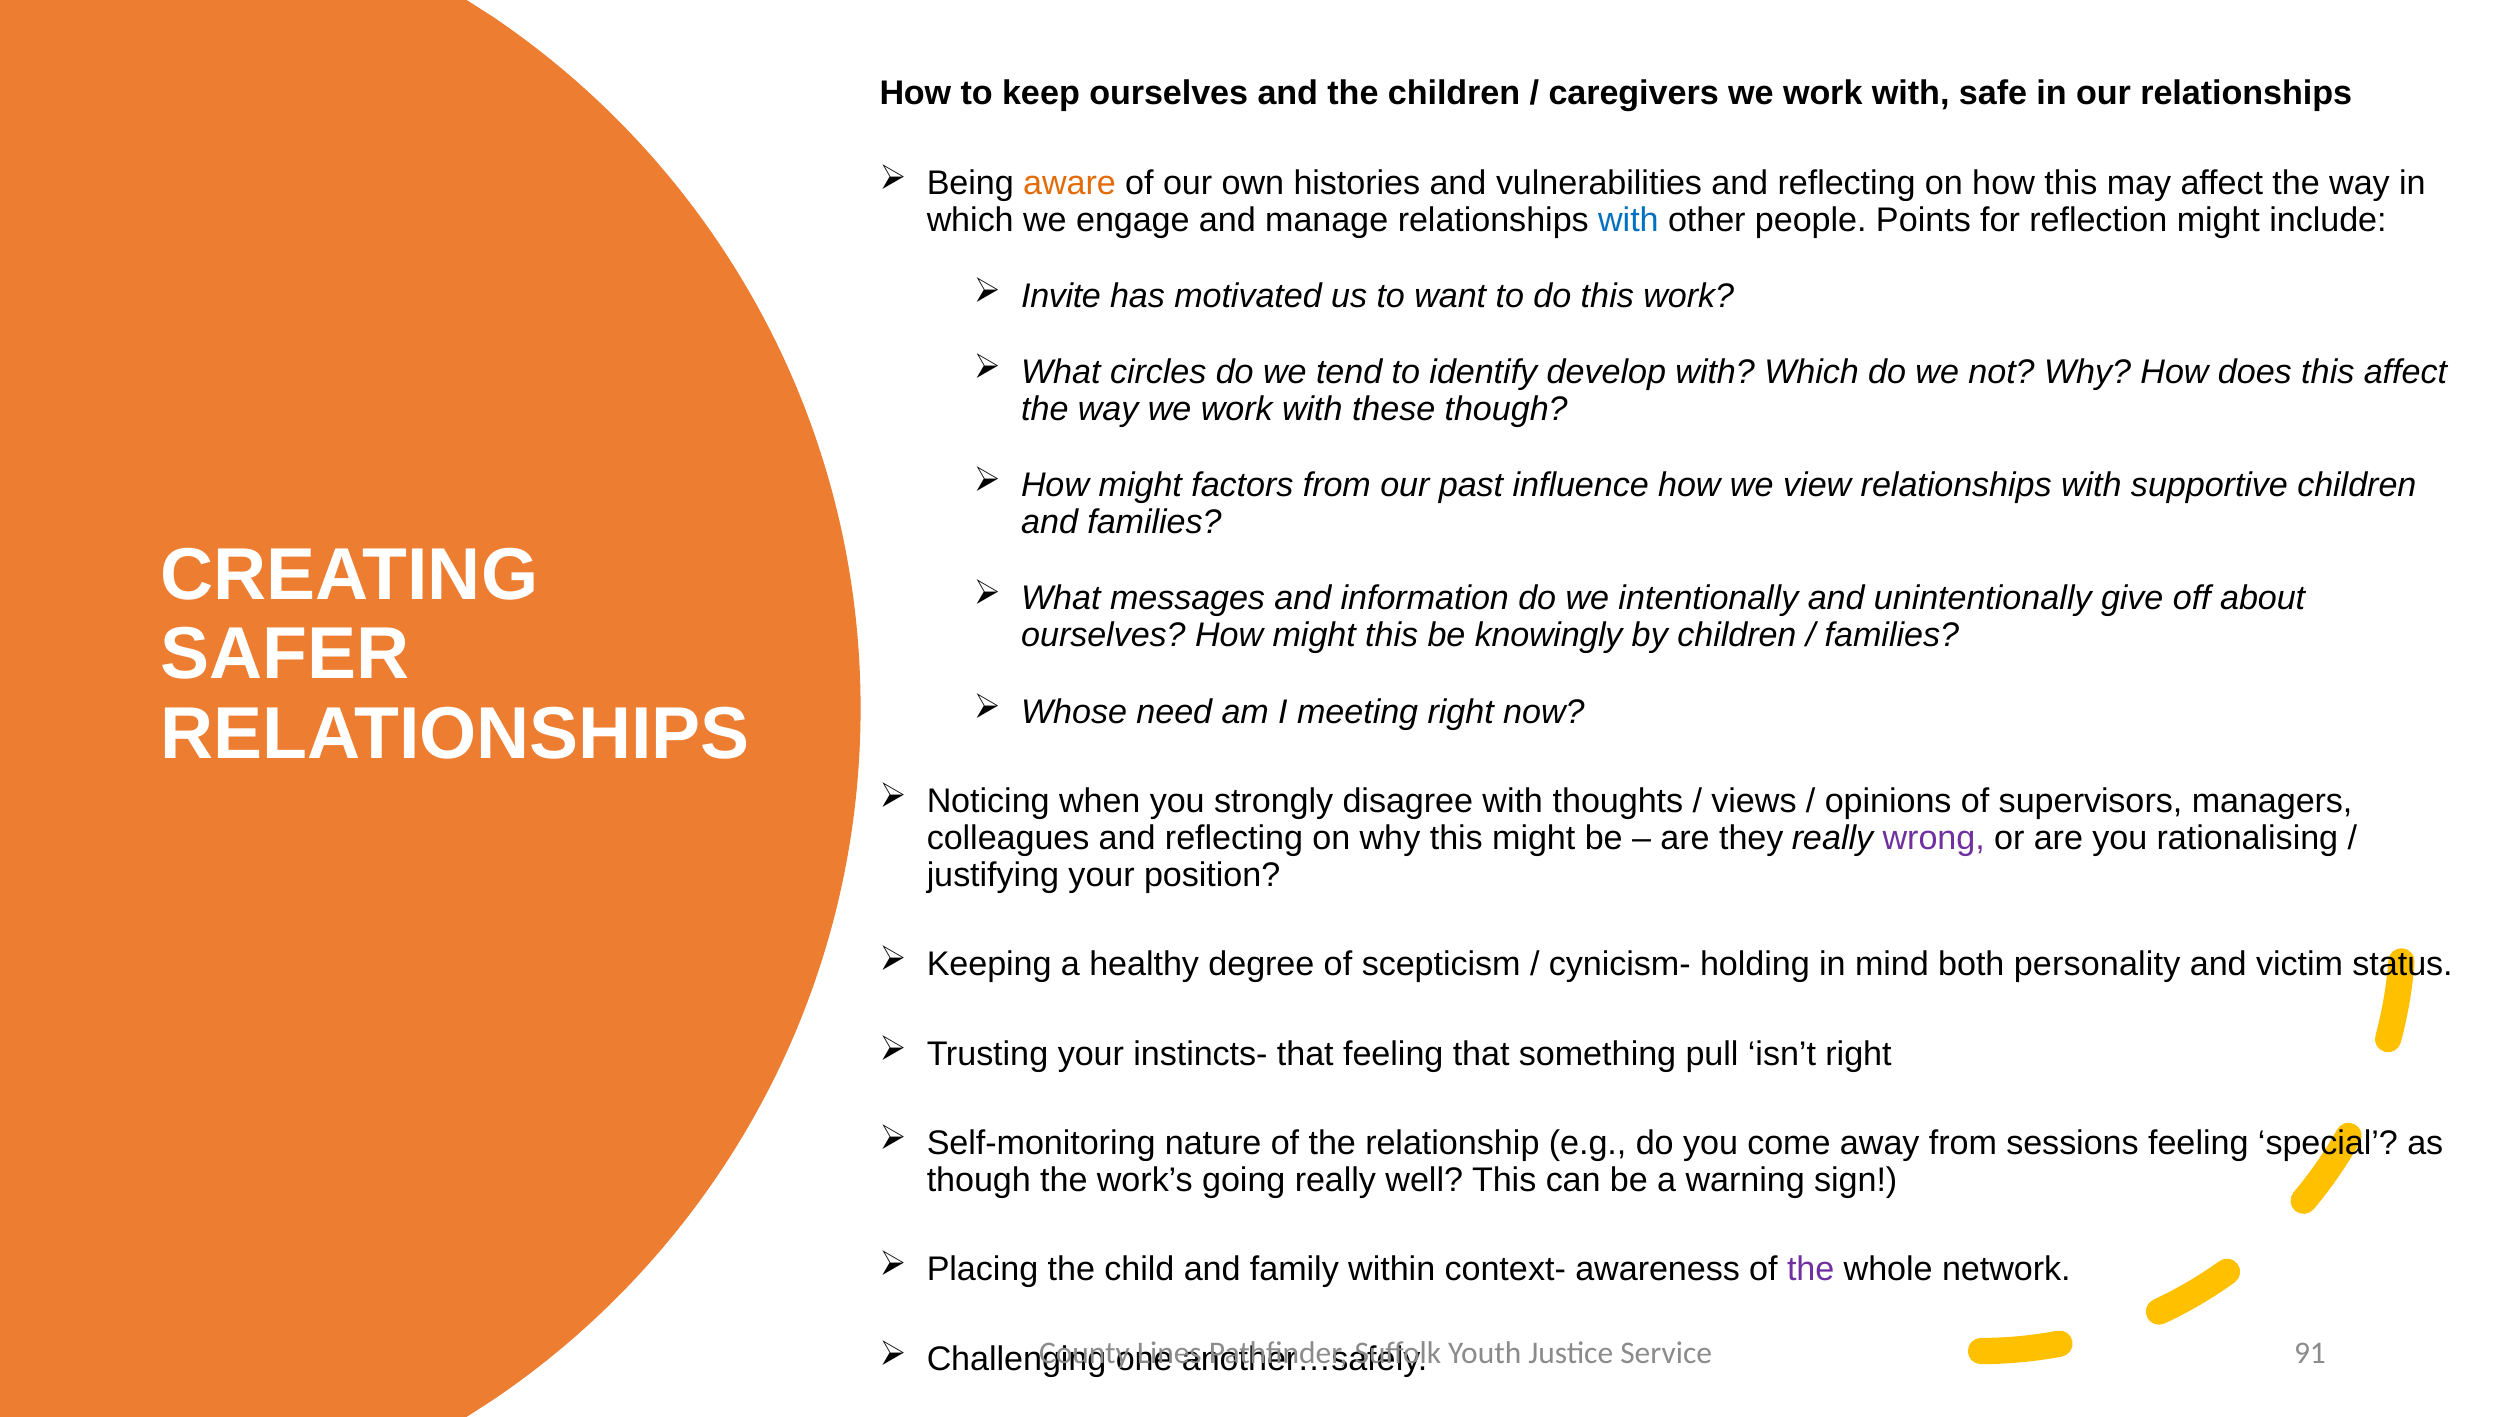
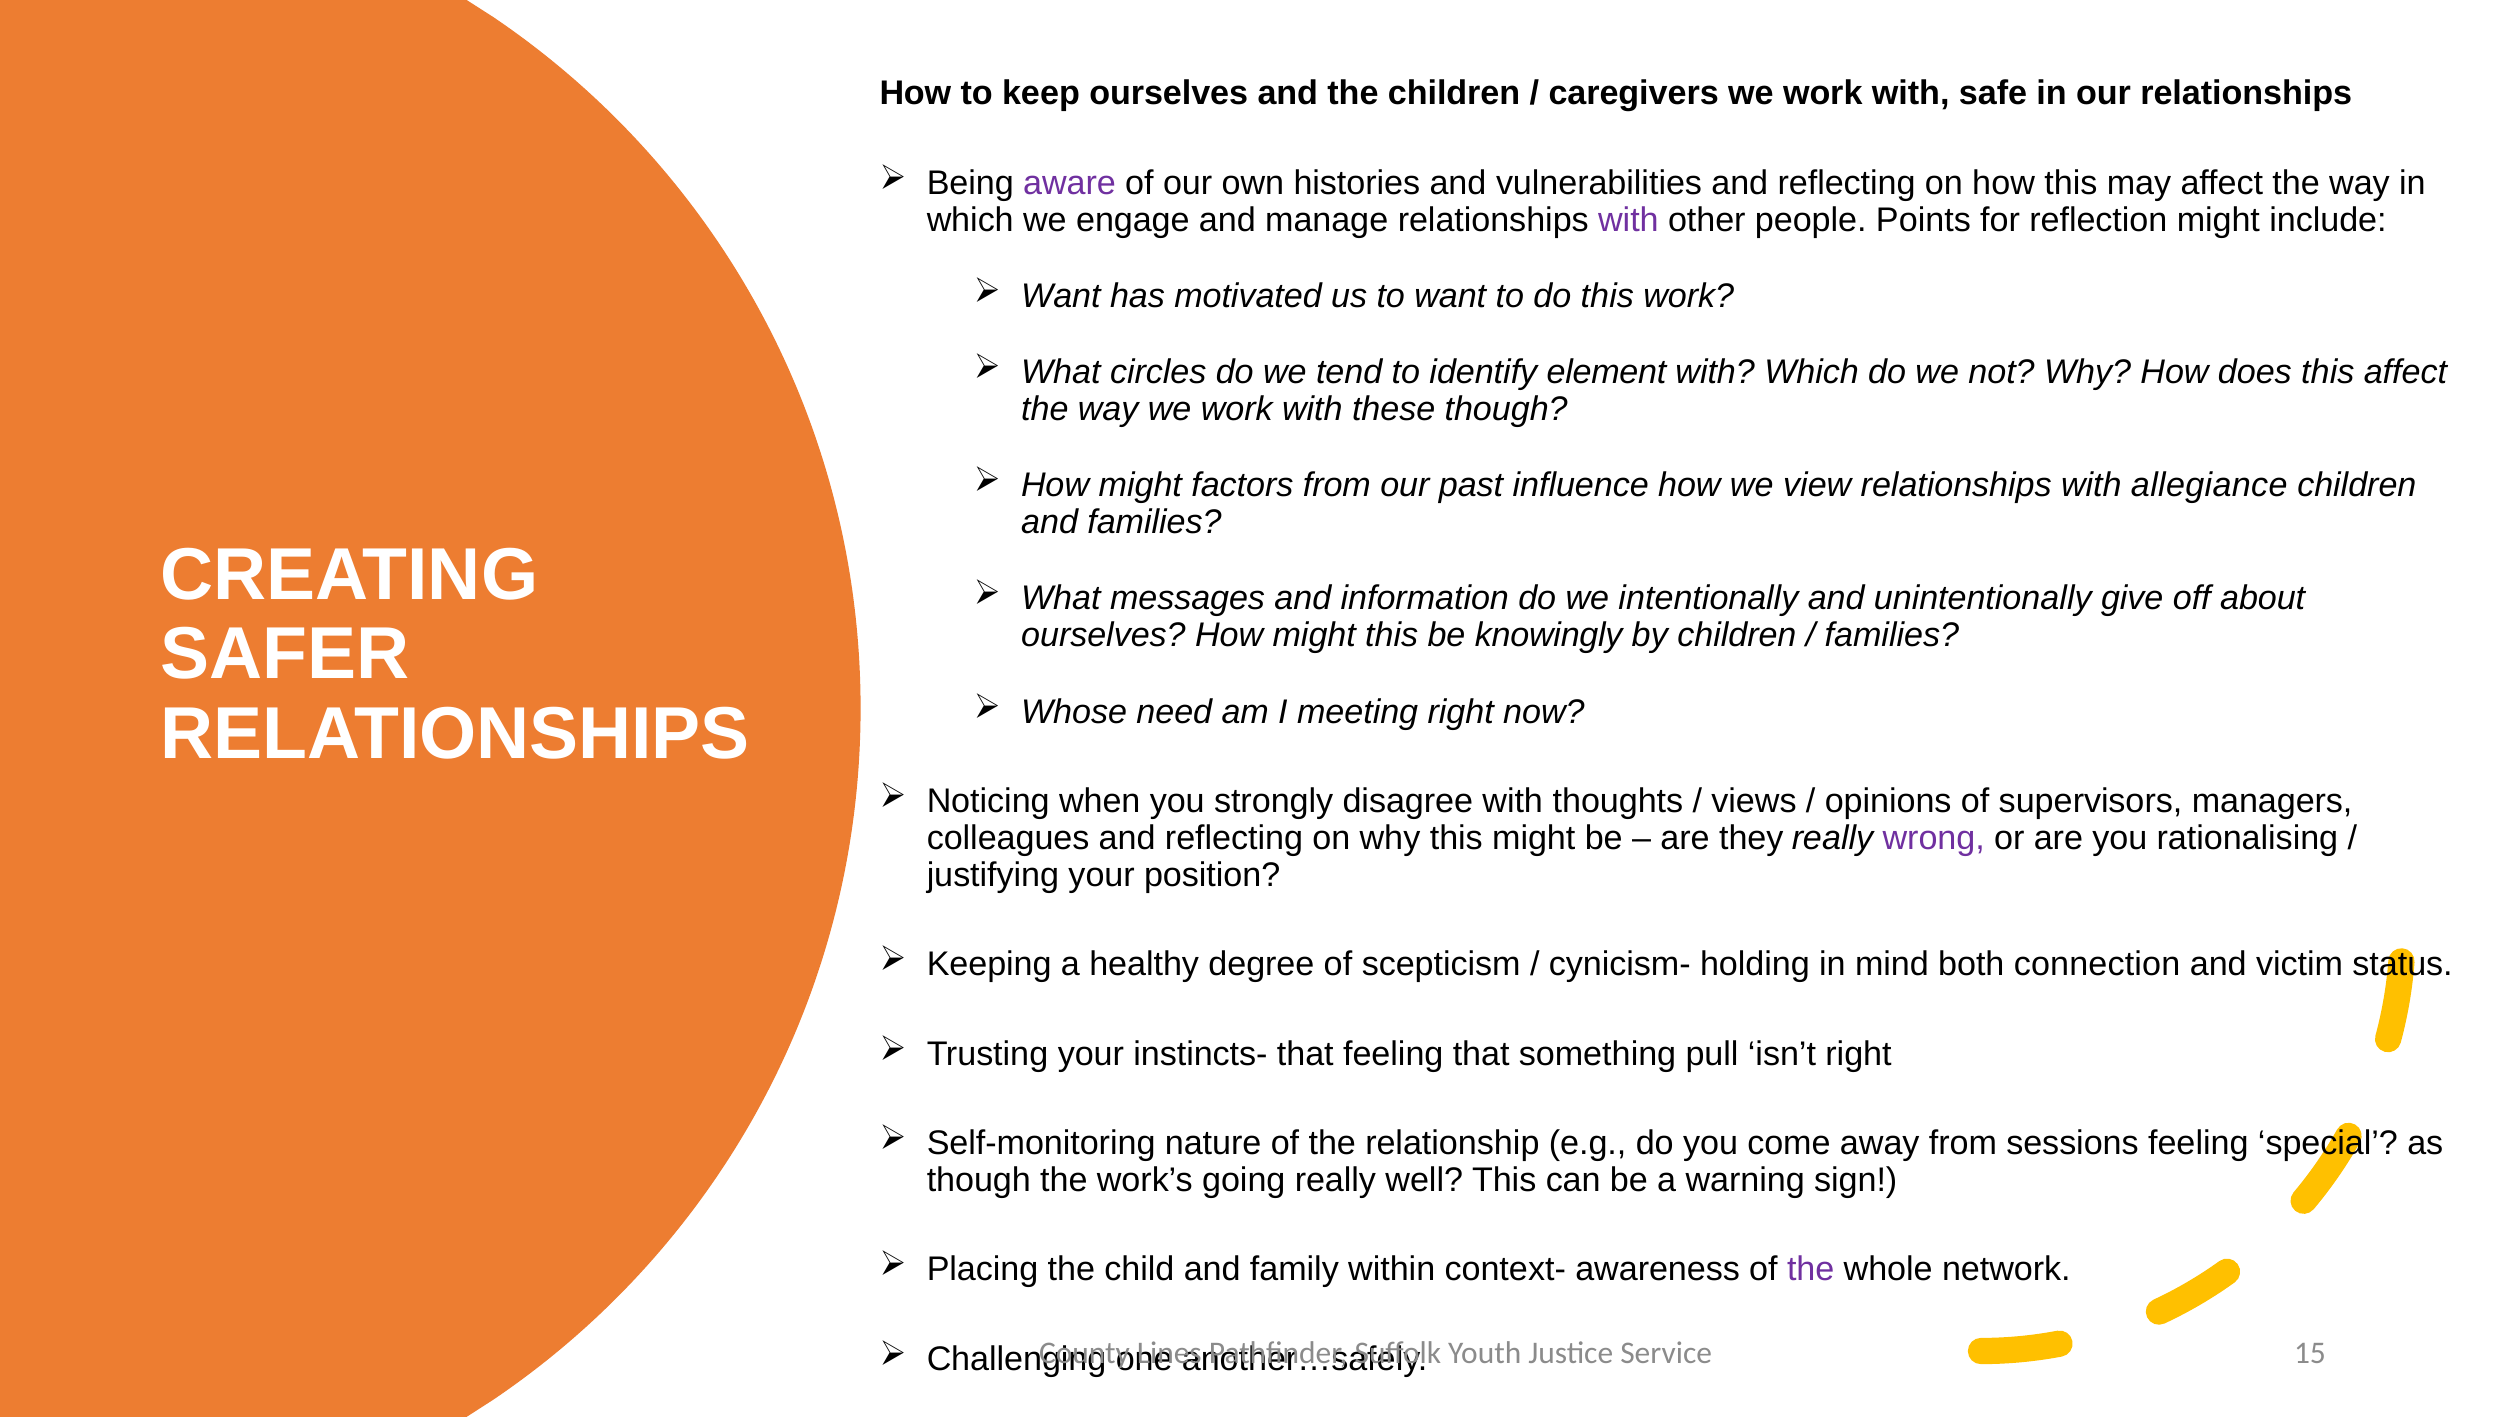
aware colour: orange -> purple (1070, 183)
with colour: blue -> purple (1628, 220)
Invite: Invite -> Want (1061, 296)
develop: develop -> element (1606, 372)
supportive: supportive -> allegiance (2209, 485)
personality: personality -> connection (2097, 964)
91: 91 -> 15 (2310, 1352)
